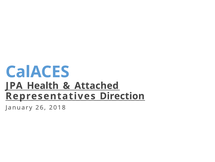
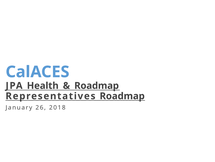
Attached: Attached -> Roadmap (97, 85)
Representatives Direction: Direction -> Roadmap (122, 96)
